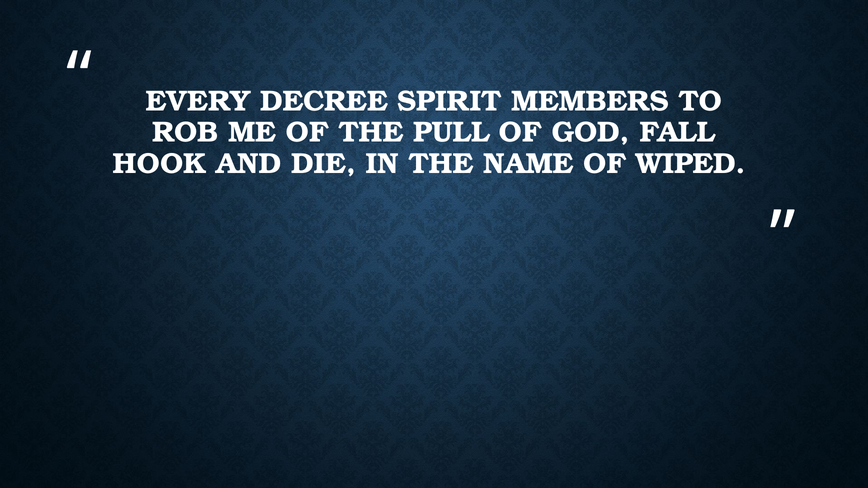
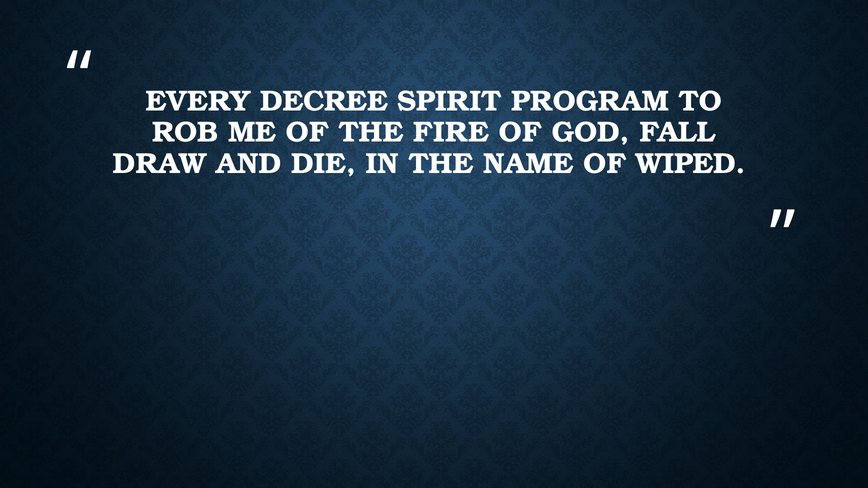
MEMBERS: MEMBERS -> PROGRAM (590, 101)
PULL: PULL -> FIRE (451, 132)
HOOK: HOOK -> DRAW (160, 164)
